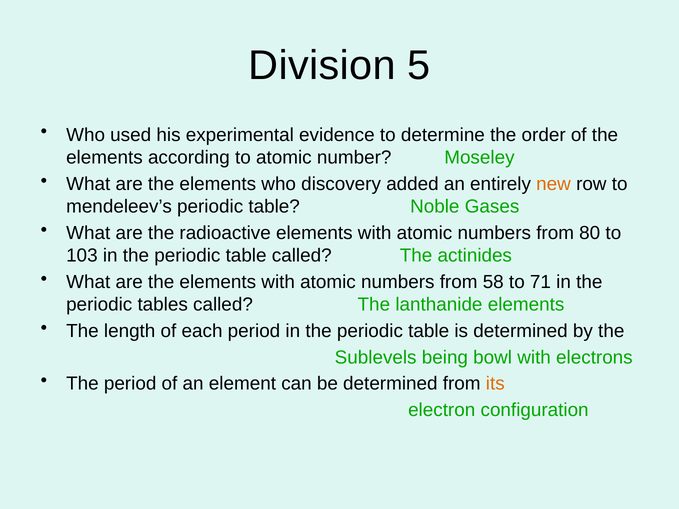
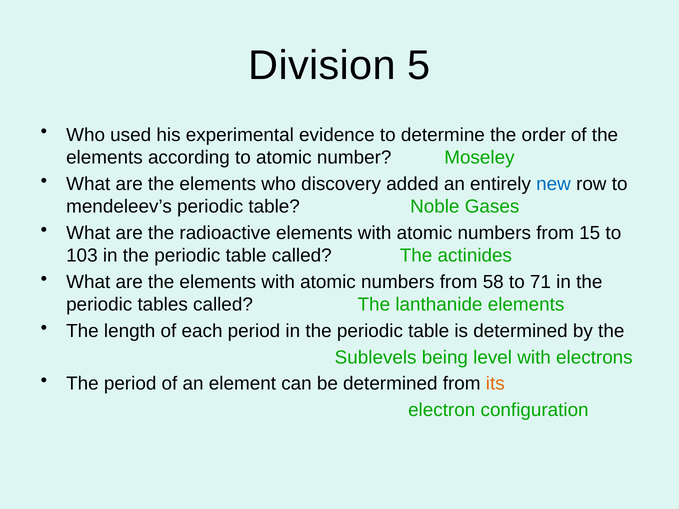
new colour: orange -> blue (554, 184)
80: 80 -> 15 (590, 233)
bowl: bowl -> level (493, 357)
